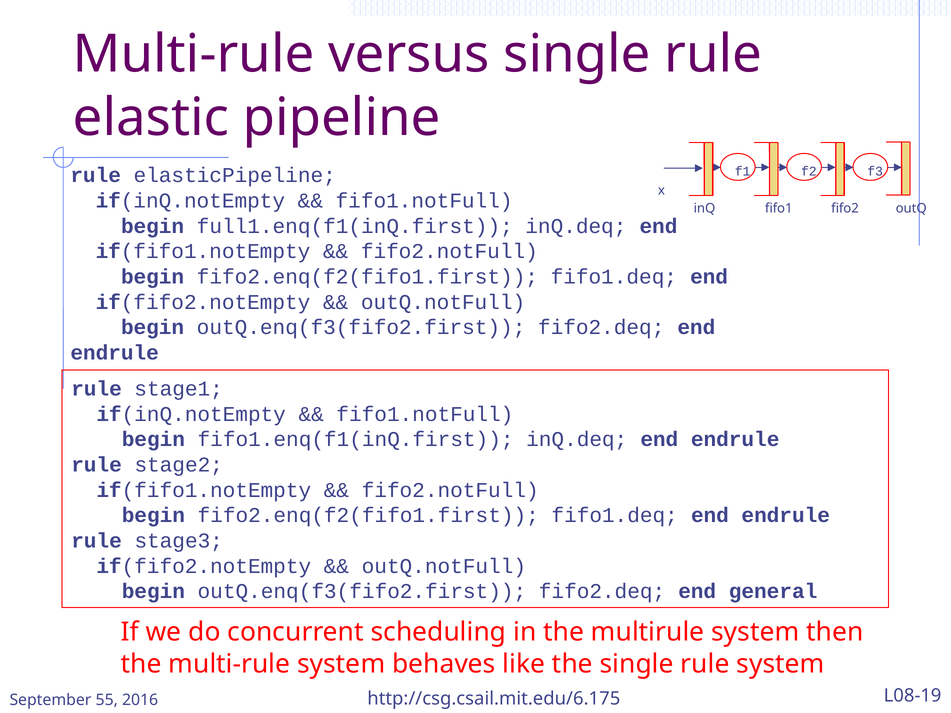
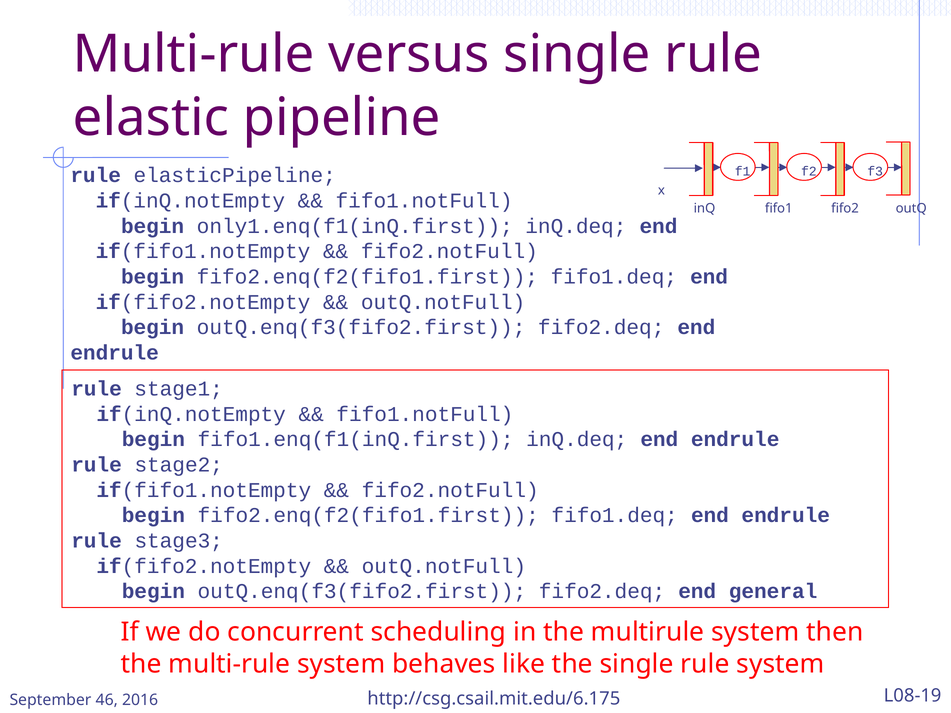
full1.enq(f1(inQ.first: full1.enq(f1(inQ.first -> only1.enq(f1(inQ.first (355, 226)
55: 55 -> 46 (107, 700)
